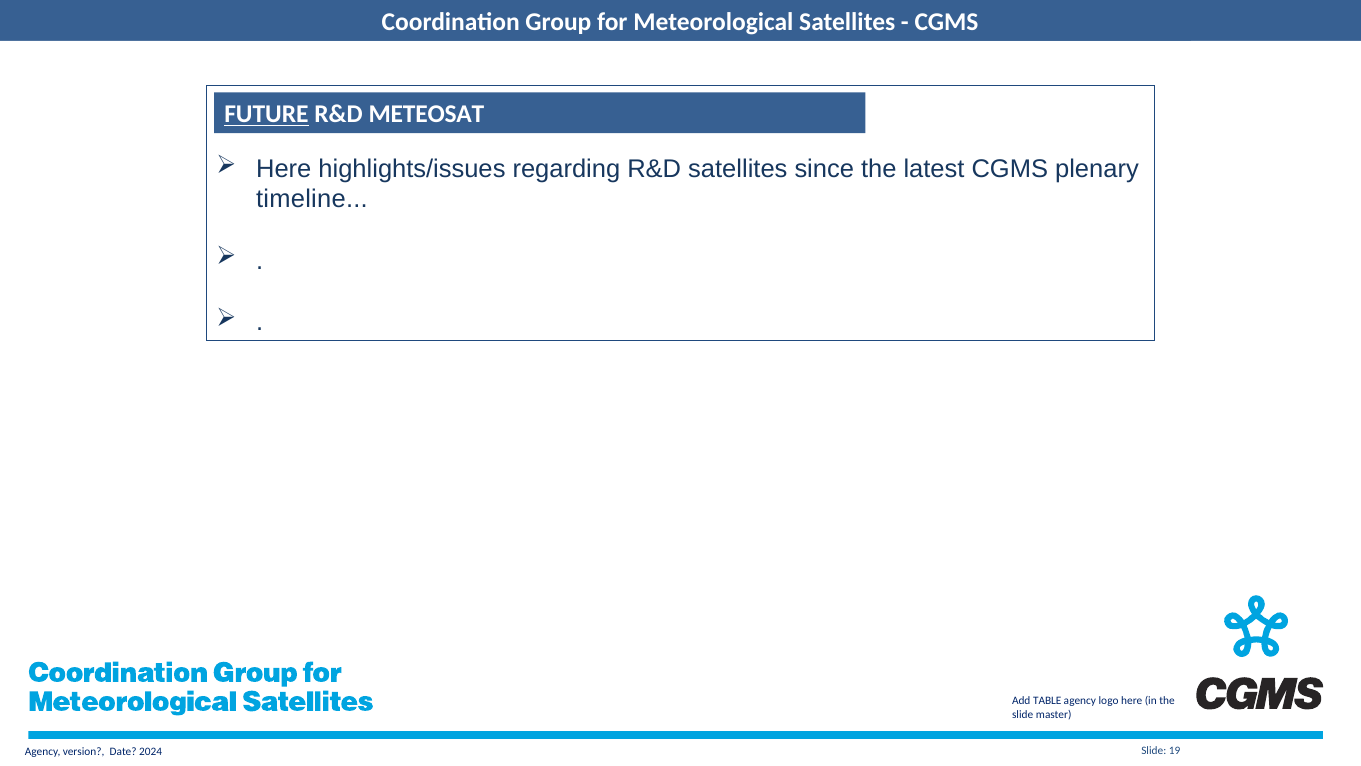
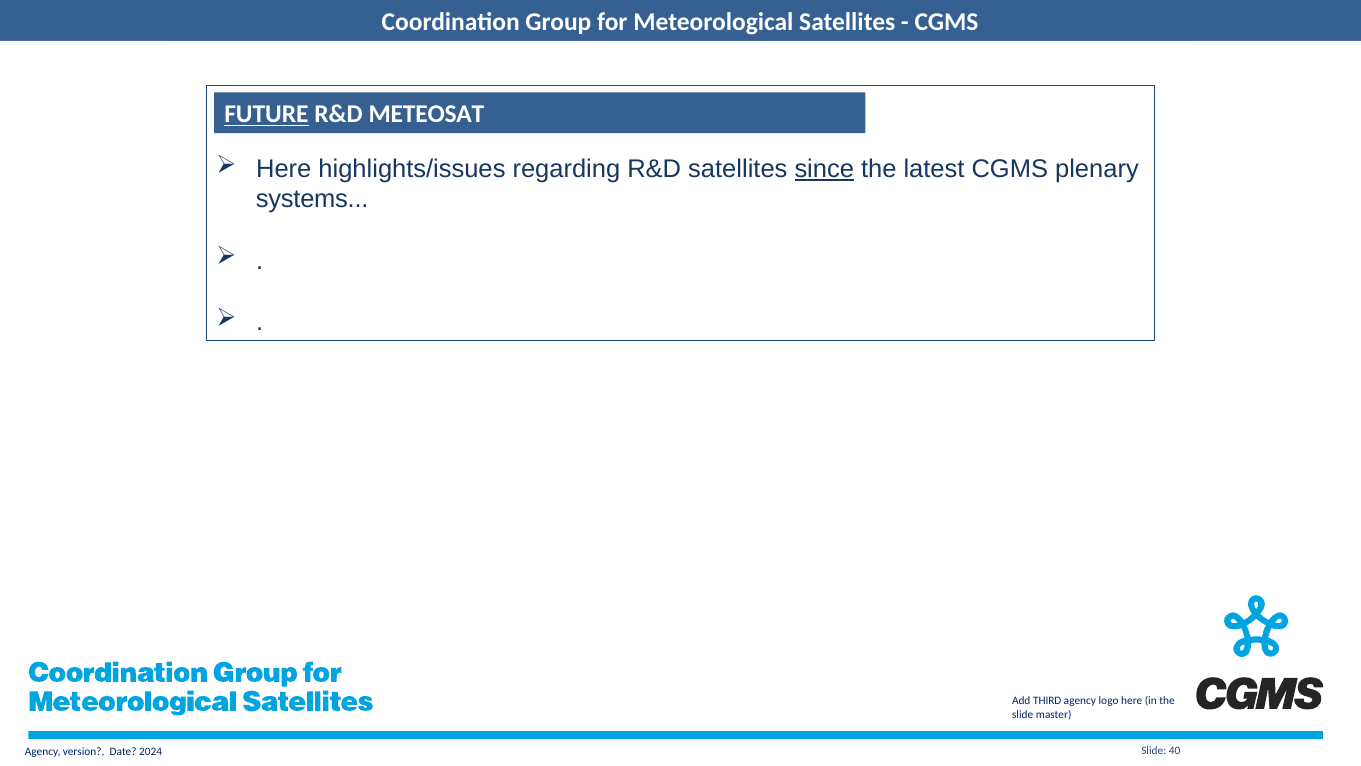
since underline: none -> present (824, 169)
timeline: timeline -> systems (312, 199)
TABLE: TABLE -> THIRD (1047, 701)
19: 19 -> 40 (1175, 751)
